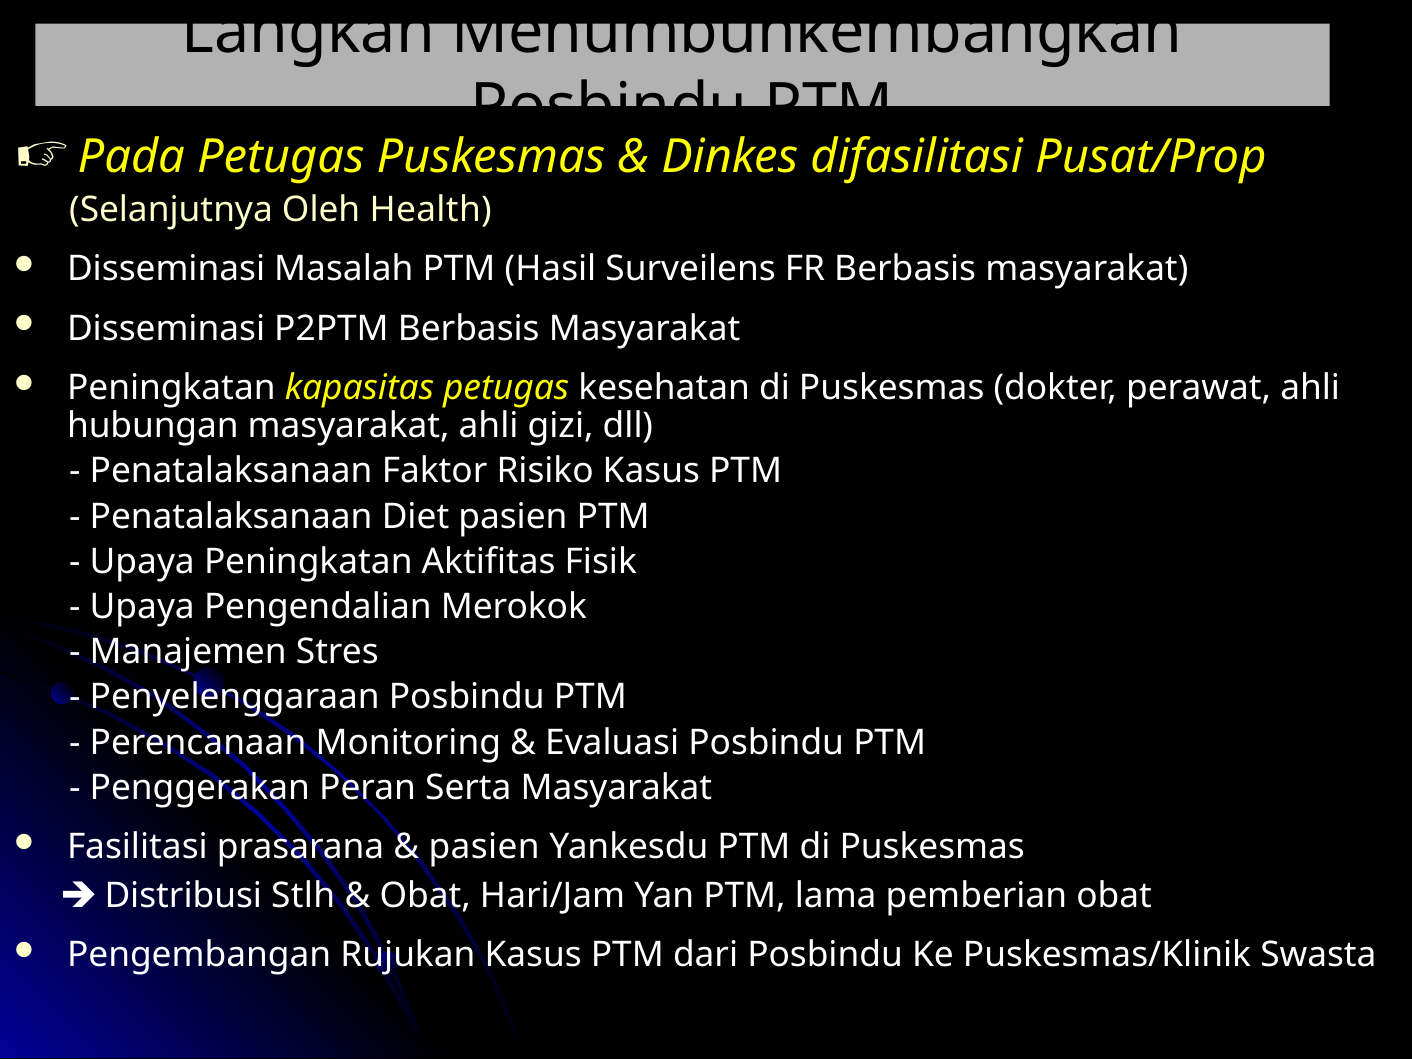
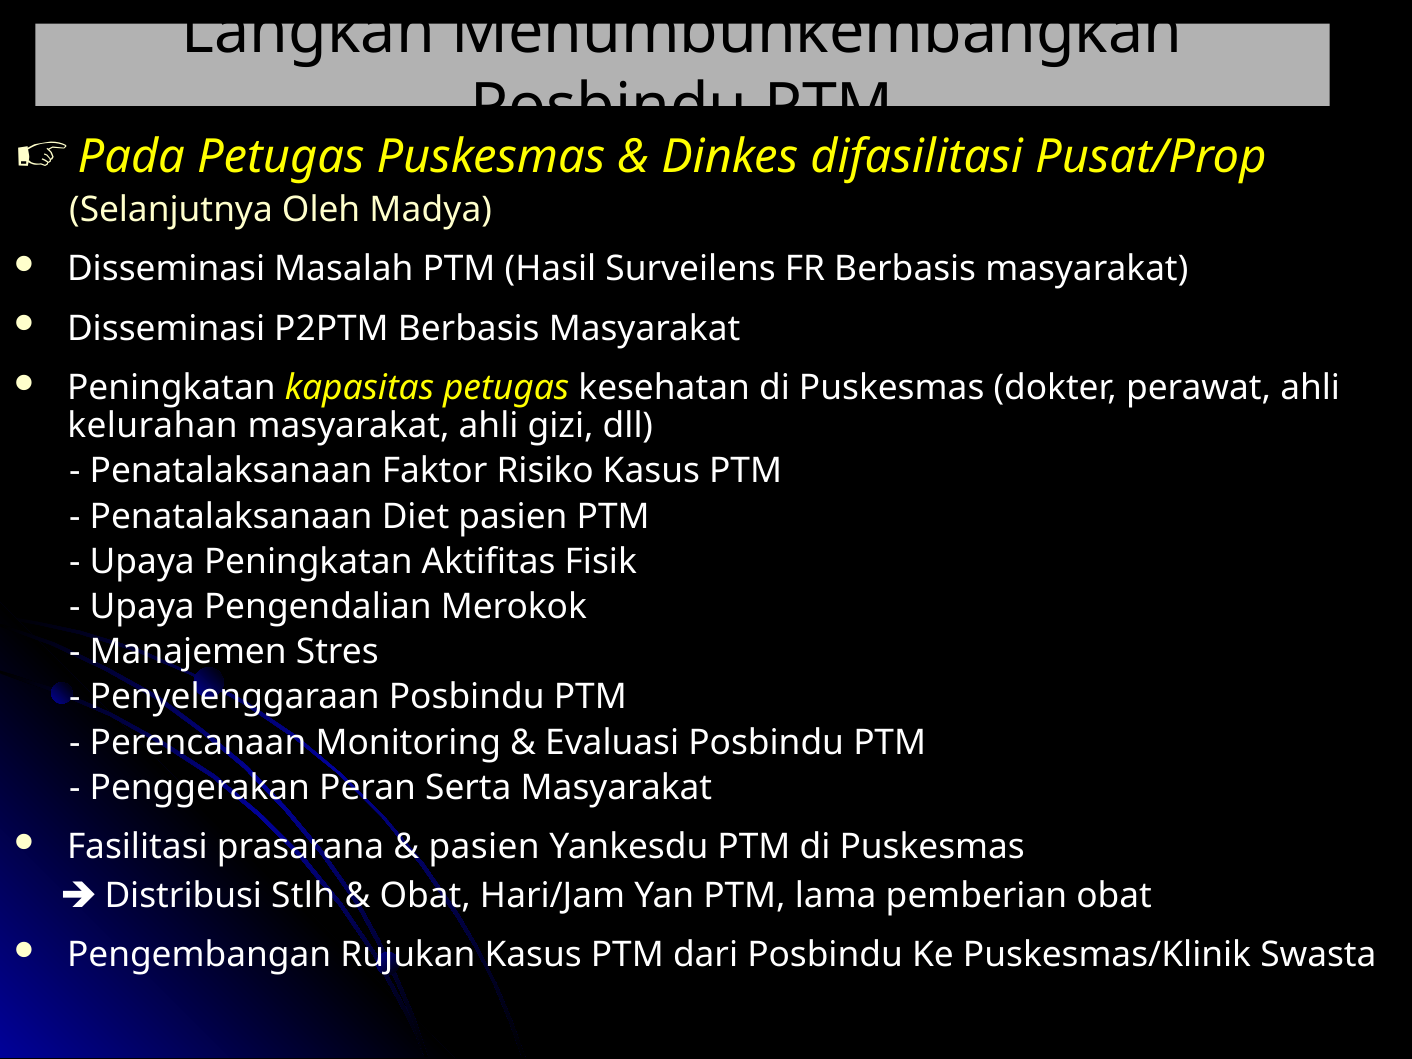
Health: Health -> Madya (431, 210)
hubungan: hubungan -> kelurahan (153, 426)
